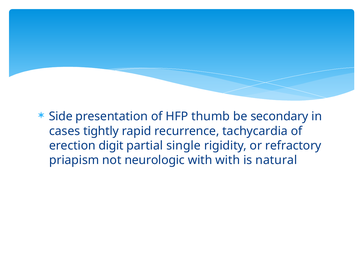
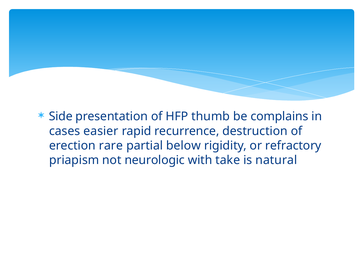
secondary: secondary -> complains (279, 116)
tightly: tightly -> easier (101, 131)
tachycardia: tachycardia -> destruction (255, 131)
digit: digit -> rare (111, 145)
single: single -> below (183, 145)
with with: with -> take (228, 160)
